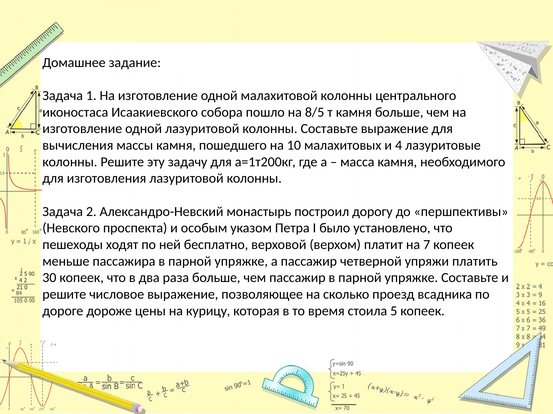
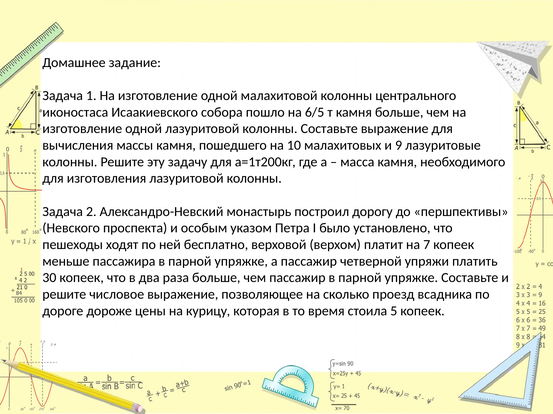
8/5: 8/5 -> 6/5 (315, 112)
4: 4 -> 9 (399, 146)
